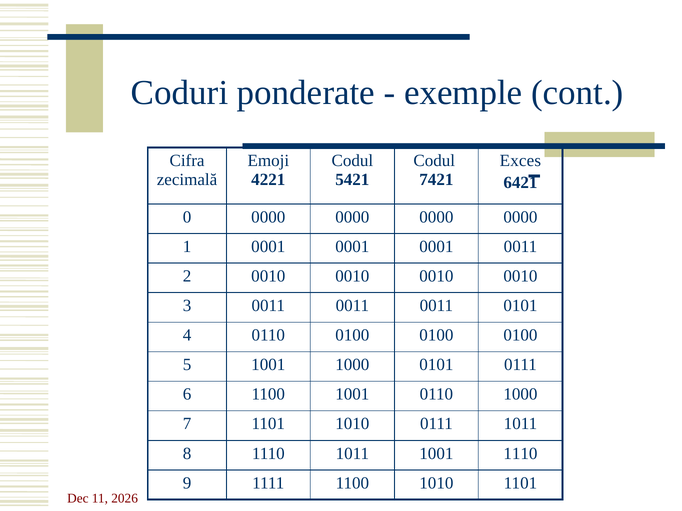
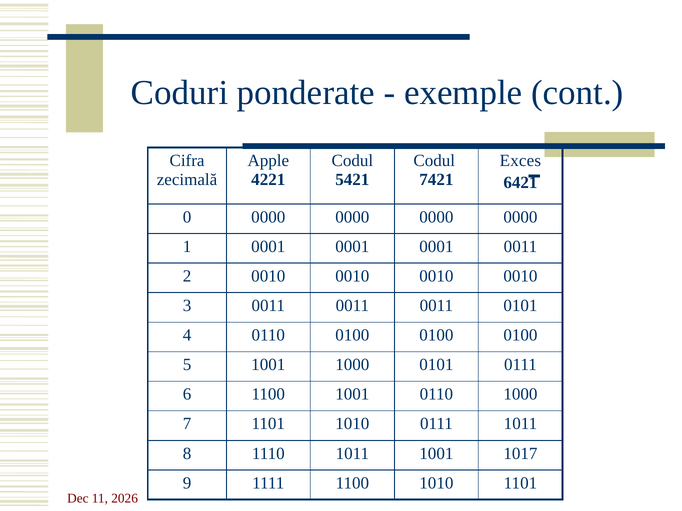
Emoji: Emoji -> Apple (268, 161)
1001 1110: 1110 -> 1017 (520, 454)
